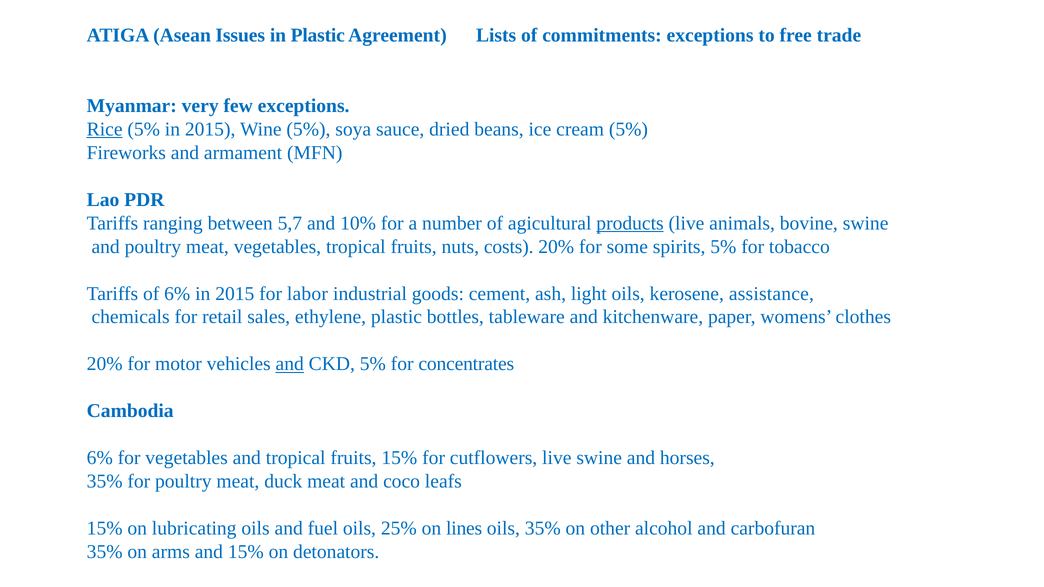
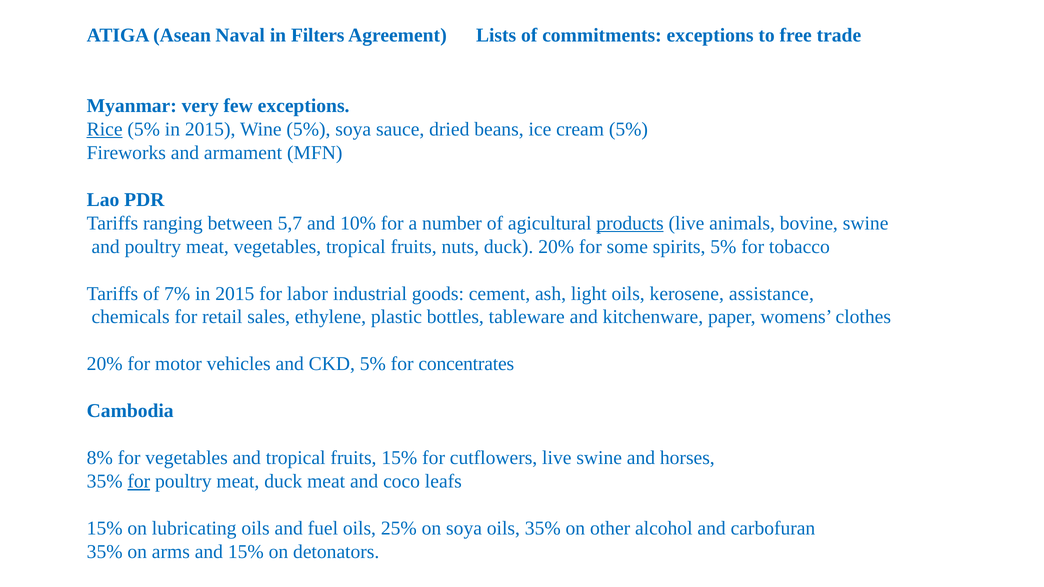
Issues: Issues -> Naval (240, 35)
in Plastic: Plastic -> Filters (318, 35)
nuts costs: costs -> duck (509, 247)
of 6%: 6% -> 7% (177, 294)
and underline: present -> none (290, 364)
6%: 6% -> 8% (100, 458)
for underline: none -> present (139, 482)
on lines: lines -> soya (464, 529)
